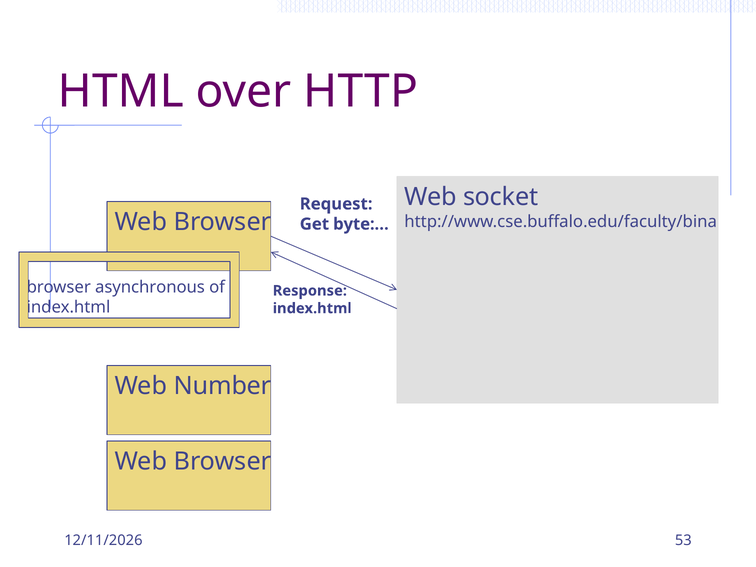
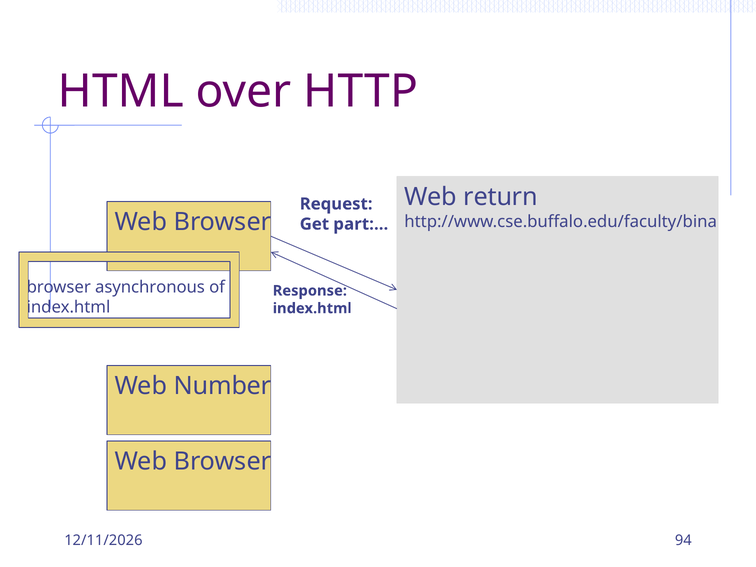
socket: socket -> return (501, 197)
byte:…: byte:… -> part:… (361, 224)
53: 53 -> 94 (683, 540)
